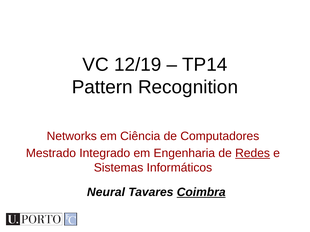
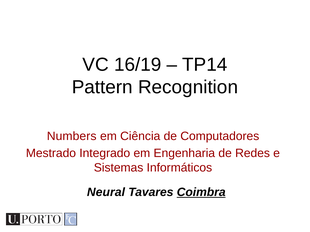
12/19: 12/19 -> 16/19 (138, 65)
Networks: Networks -> Numbers (72, 137)
Redes underline: present -> none (253, 153)
